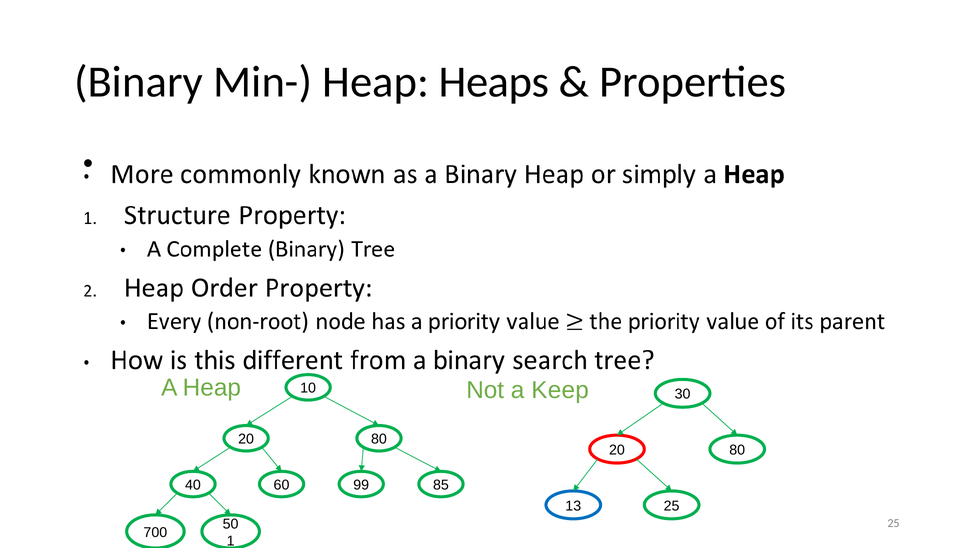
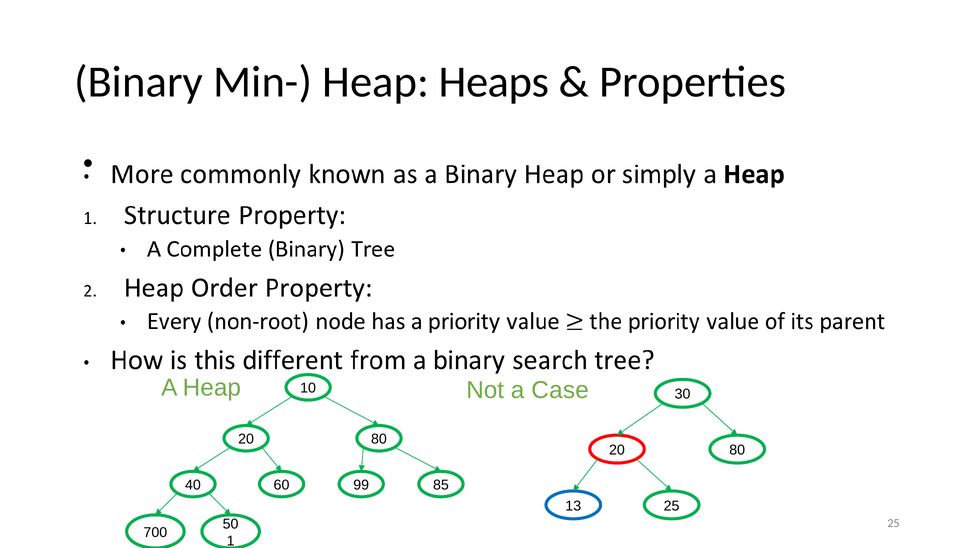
Keep: Keep -> Case (560, 390)
